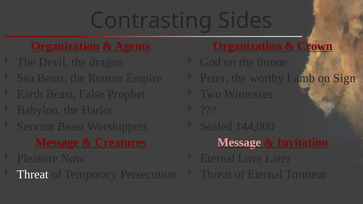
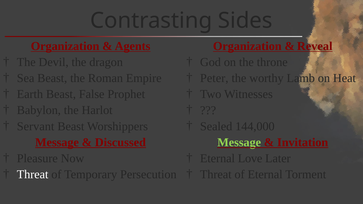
Crown: Crown -> Reveal (315, 46)
Sign: Sign -> Heat (344, 78)
Creatures: Creatures -> Discussed (120, 142)
Message colour: pink -> light green (239, 142)
